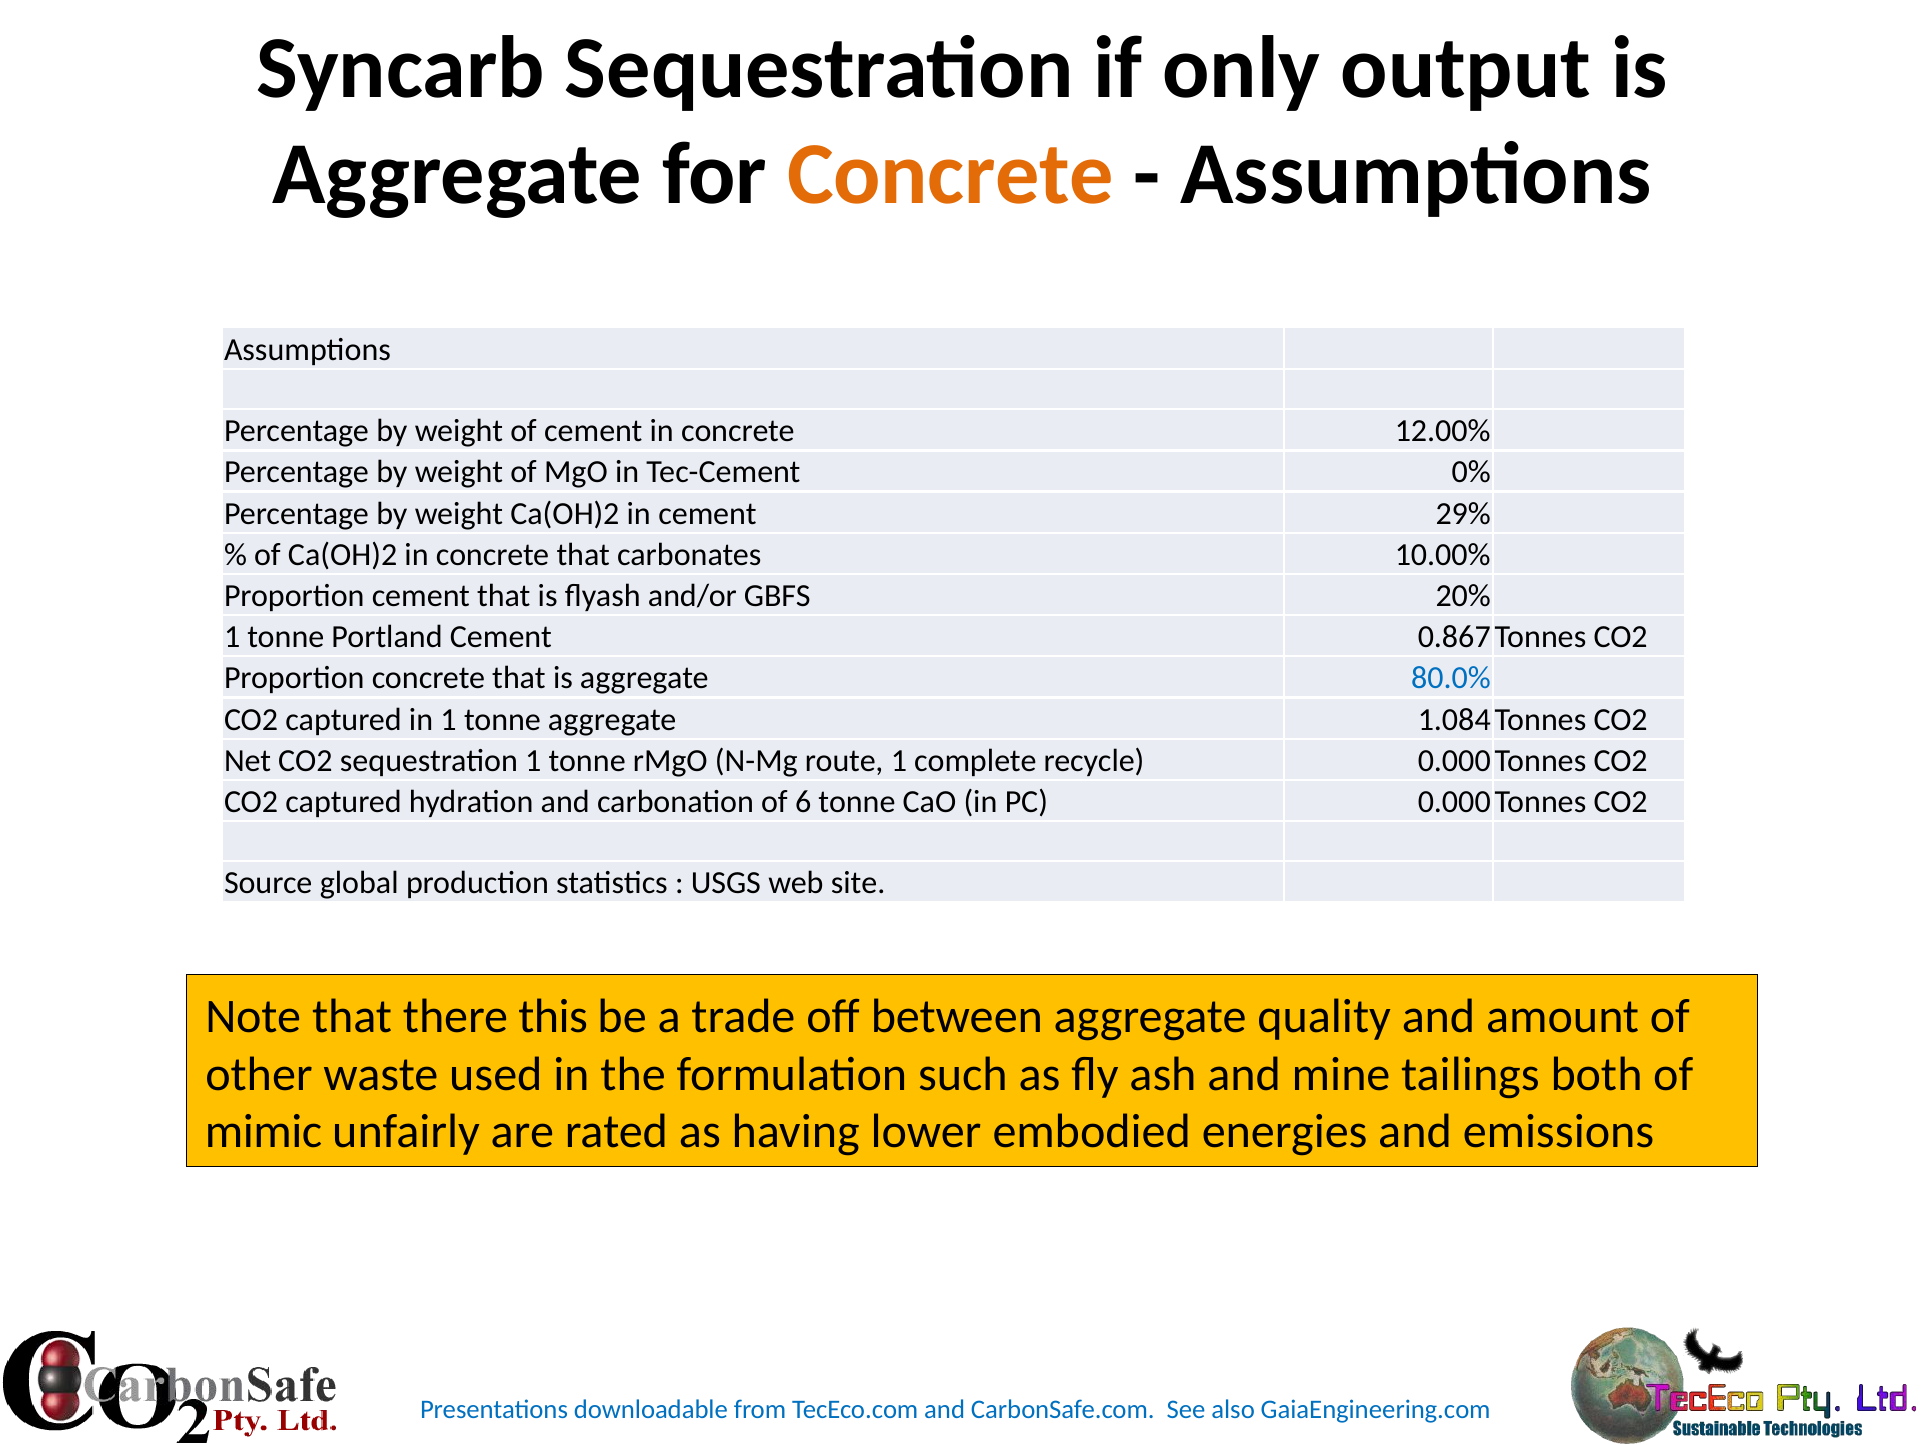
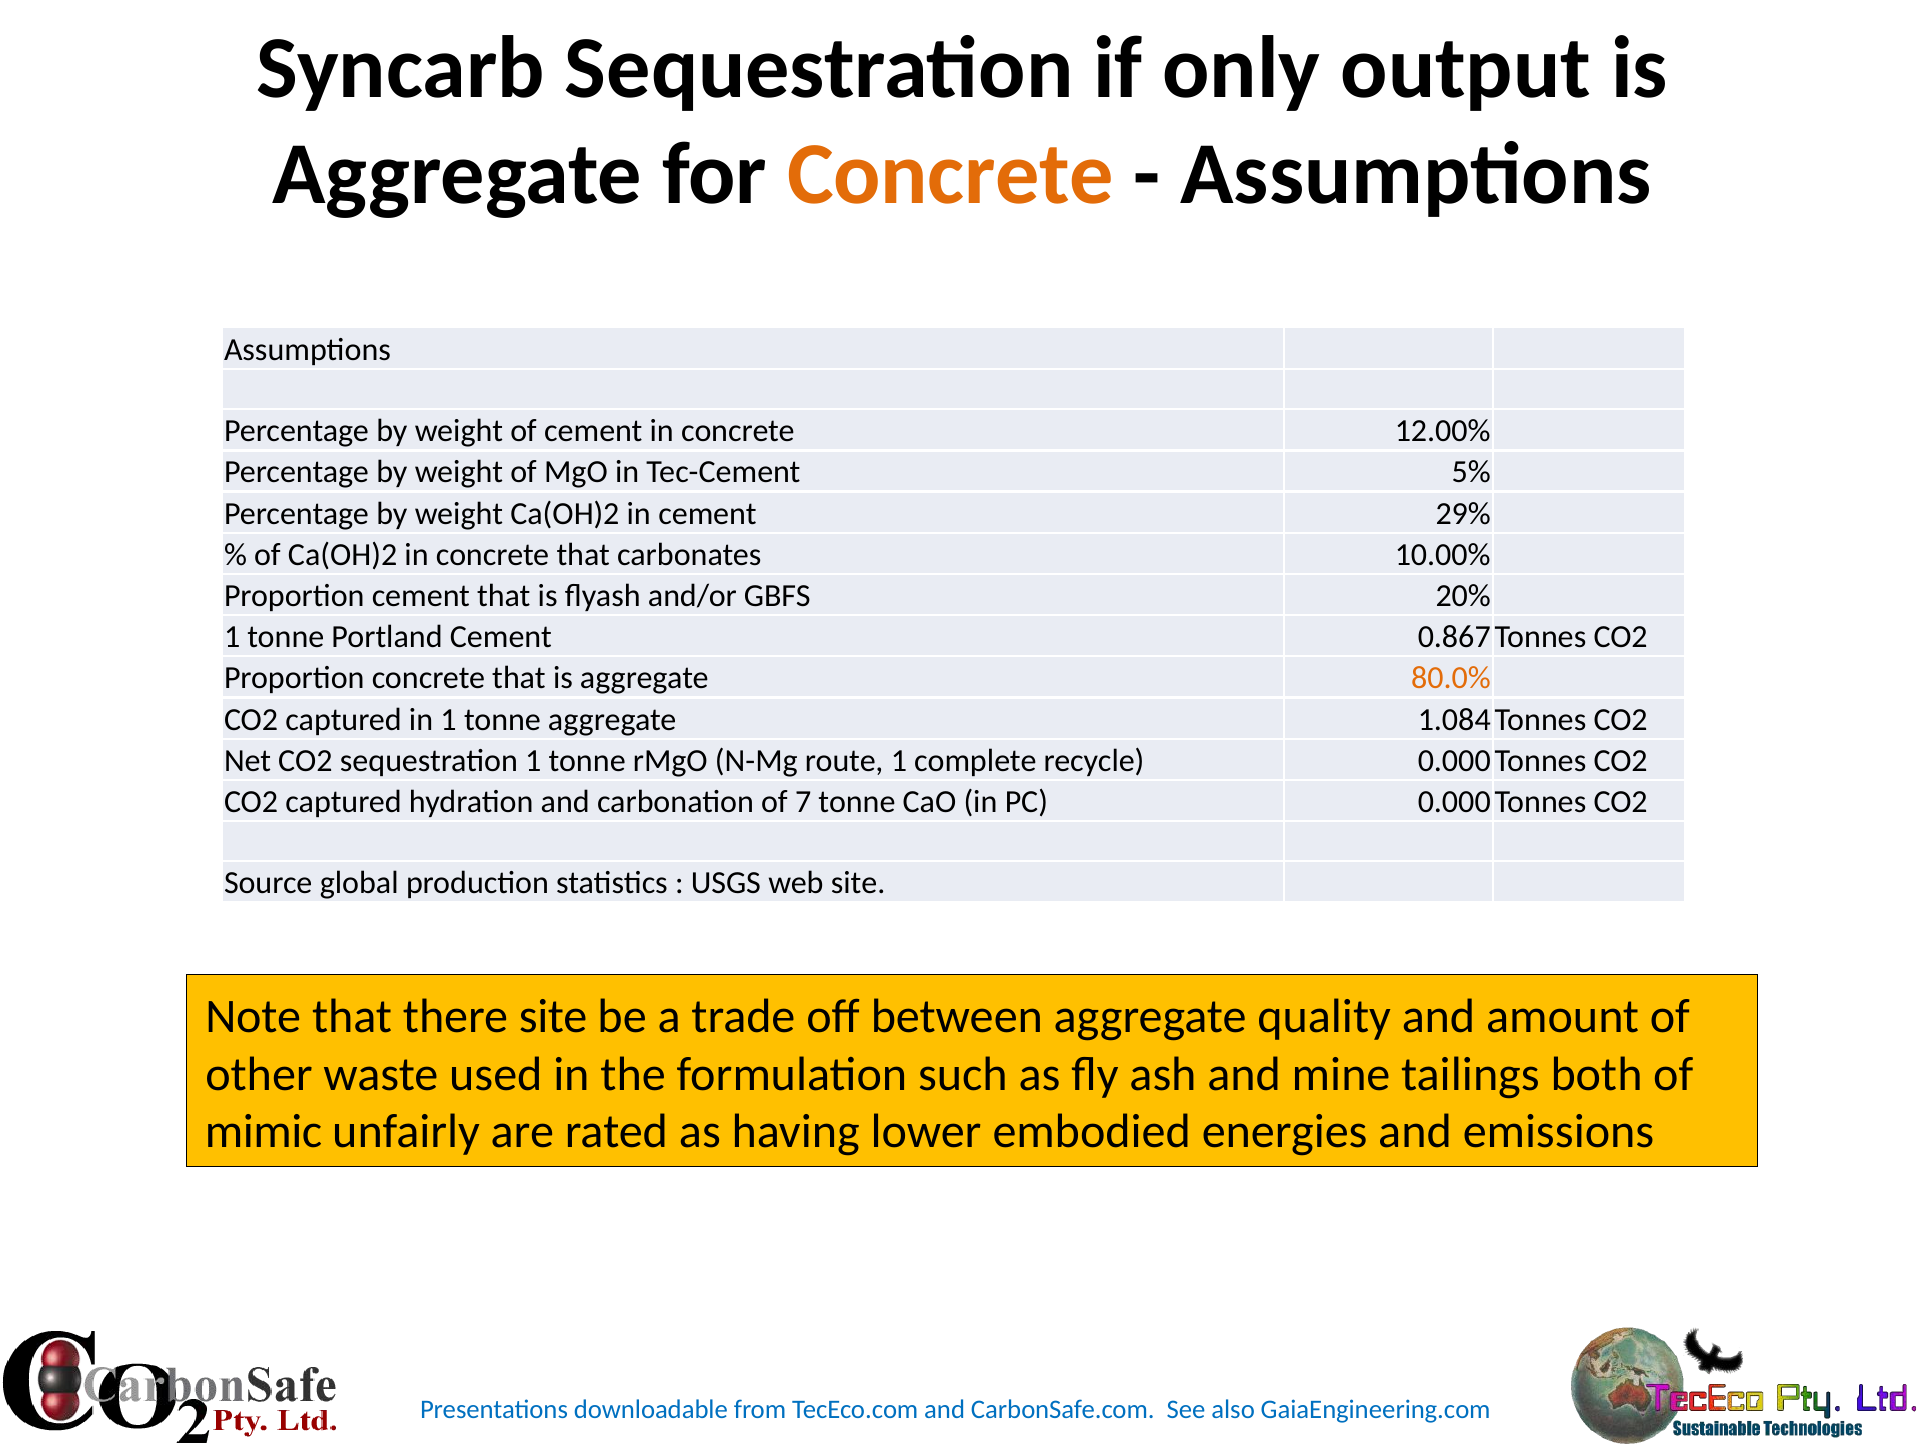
0%: 0% -> 5% (1471, 472)
80.0% colour: blue -> orange (1451, 678)
6: 6 -> 7 (803, 802)
there this: this -> site (553, 1016)
